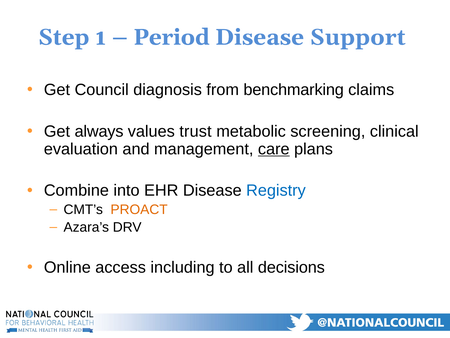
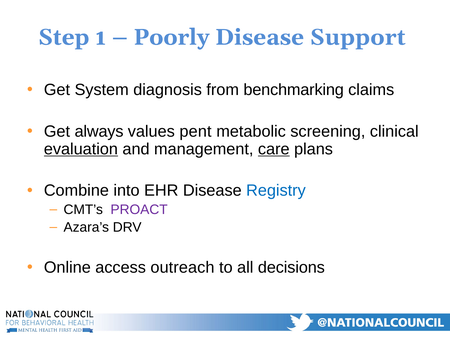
Period: Period -> Poorly (171, 37)
Council: Council -> System (102, 90)
trust: trust -> pent (195, 131)
evaluation underline: none -> present (81, 149)
PROACT colour: orange -> purple (139, 209)
including: including -> outreach (182, 267)
